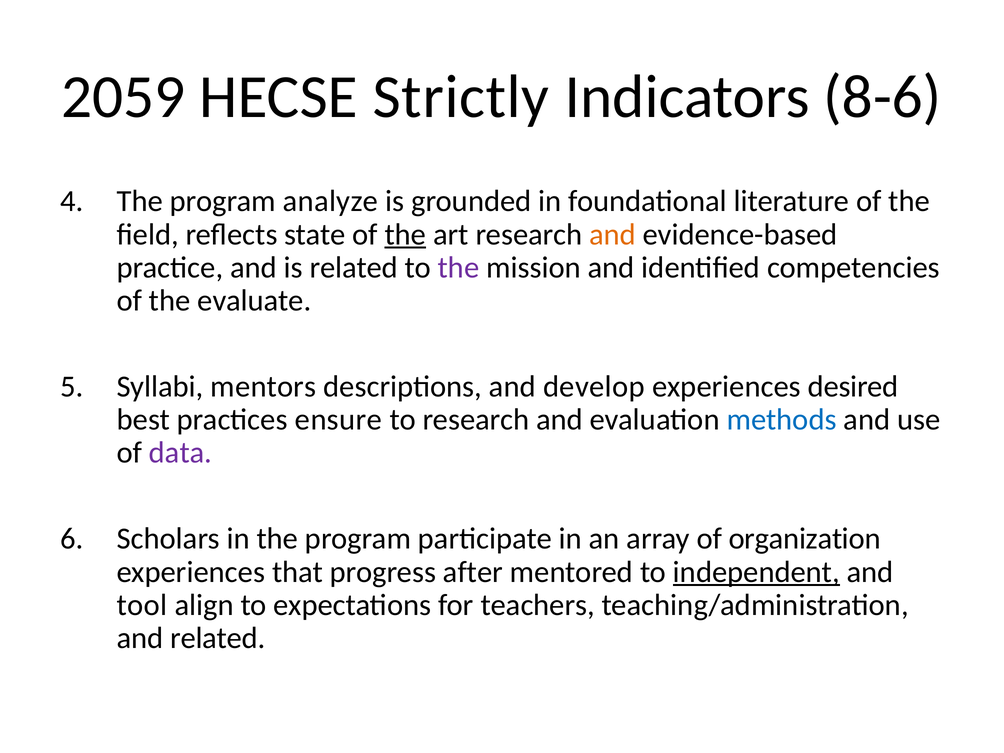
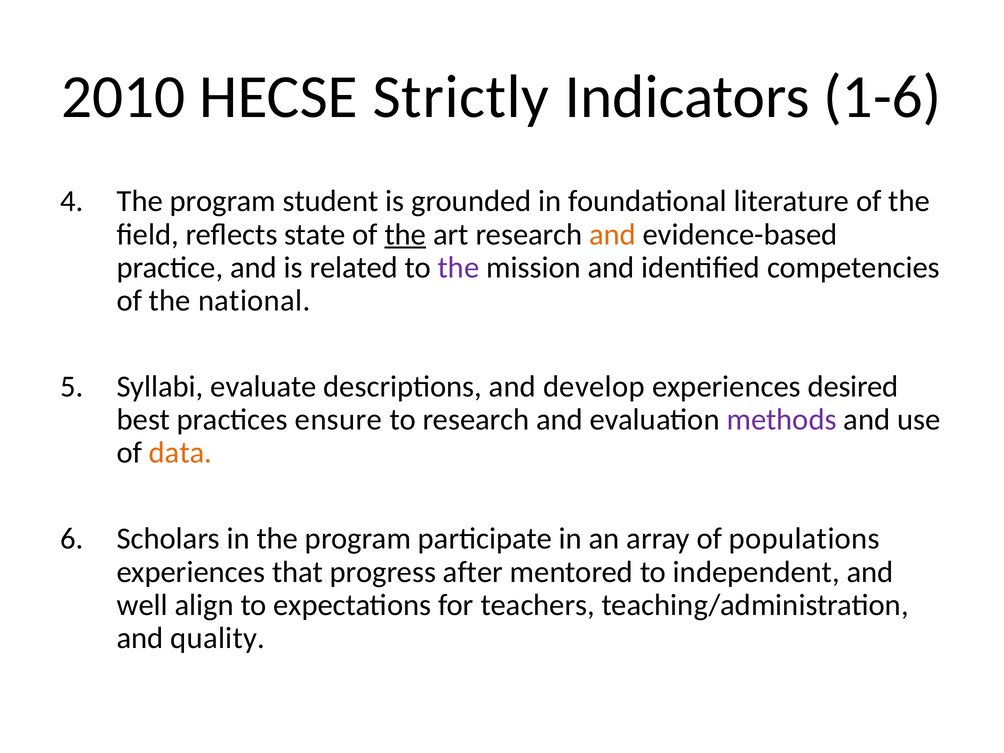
2059: 2059 -> 2010 (123, 97)
8-6: 8-6 -> 1-6 (882, 97)
analyze: analyze -> student (331, 201)
evaluate: evaluate -> national (254, 301)
mentors: mentors -> evaluate (264, 387)
methods colour: blue -> purple (782, 420)
data colour: purple -> orange (180, 453)
organization: organization -> populations (804, 539)
independent underline: present -> none (756, 572)
tool: tool -> well (142, 605)
and related: related -> quality (218, 638)
